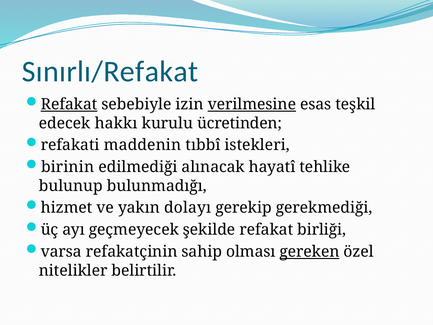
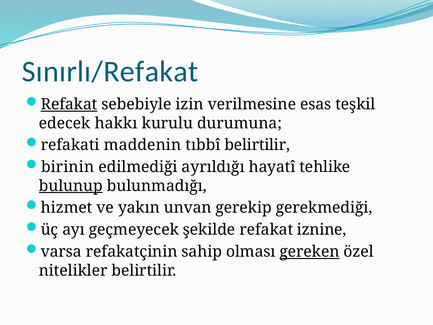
verilmesine underline: present -> none (252, 104)
ücretinden: ücretinden -> durumuna (239, 123)
tıbbî istekleri: istekleri -> belirtilir (257, 145)
alınacak: alınacak -> ayrıldığı (213, 167)
bulunup underline: none -> present (71, 186)
dolayı: dolayı -> unvan (188, 208)
birliği: birliği -> iznine (322, 230)
